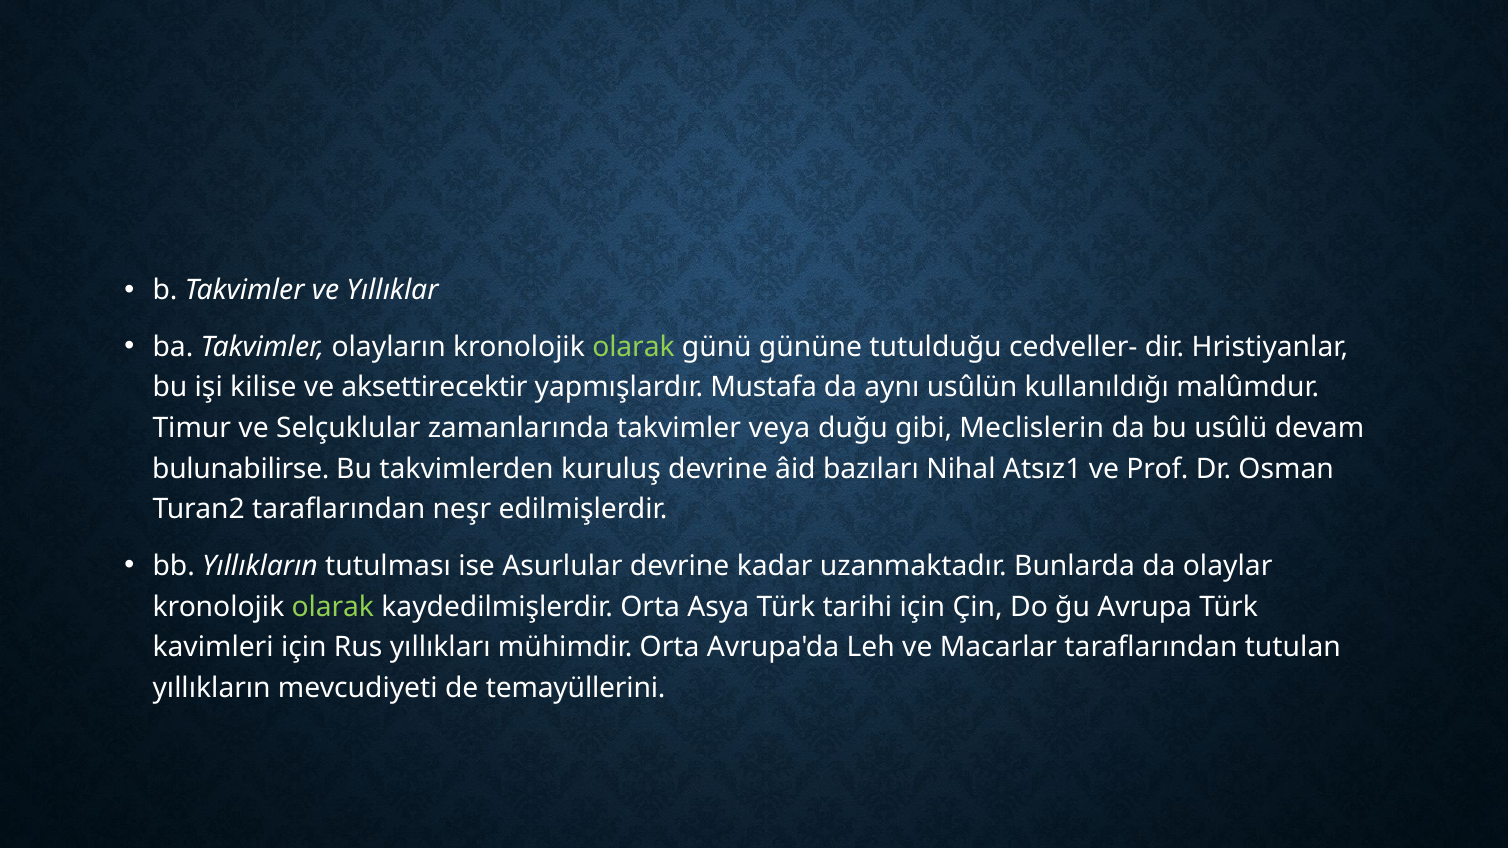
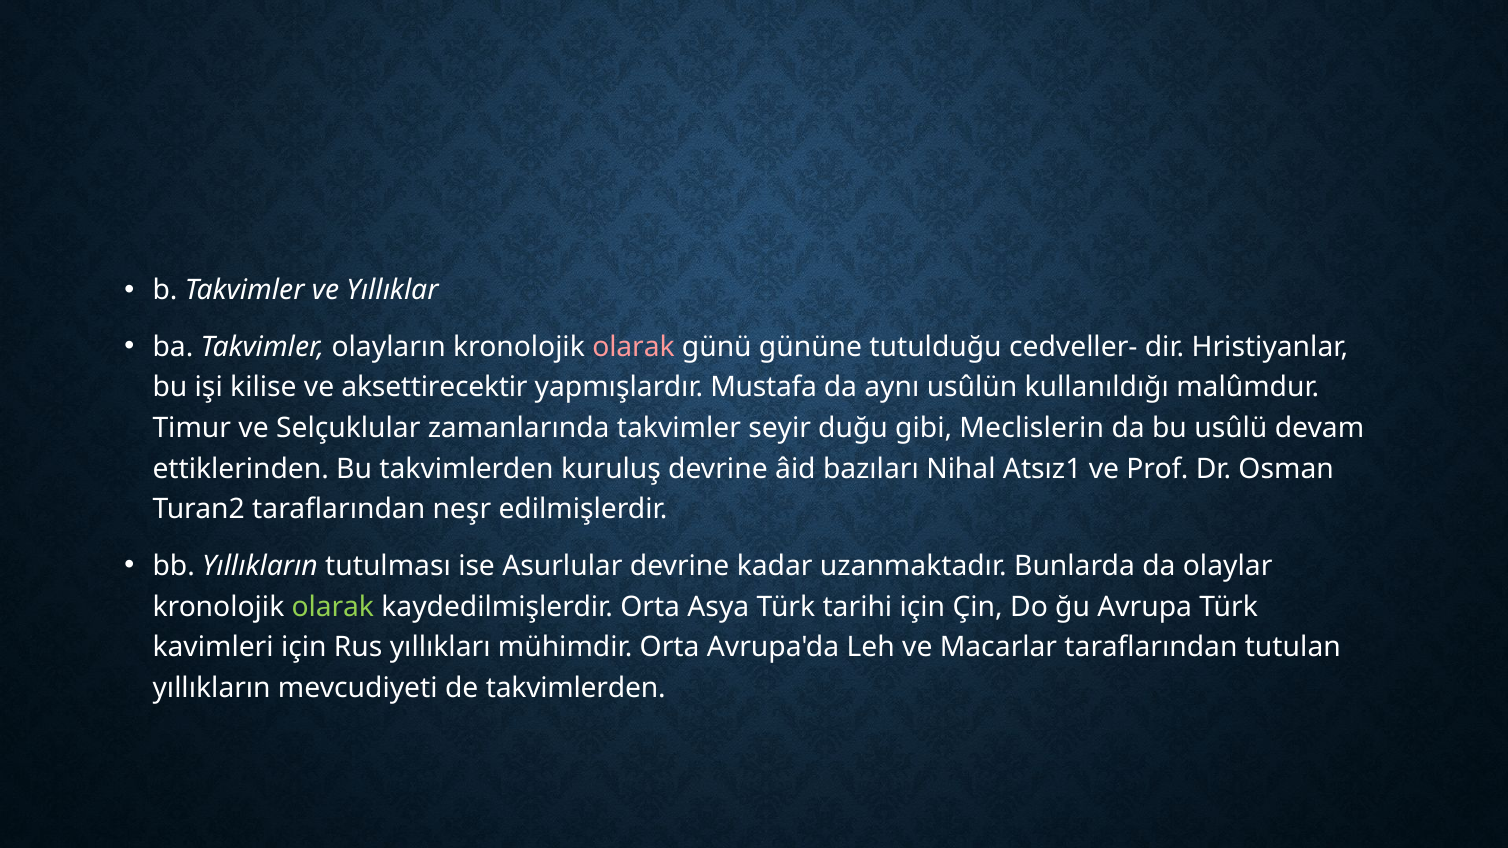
olarak colour: light green -> pink (633, 347)
veya: veya -> seyir (780, 428)
bulunabilirse: bulunabilirse -> ettiklerinden (241, 469)
de temayüllerini: temayüllerini -> takvimlerden (576, 688)
